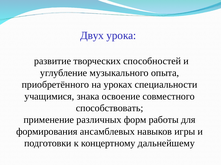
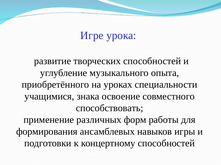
Двух: Двух -> Игре (92, 36)
концертному дальнейшему: дальнейшему -> способностей (166, 144)
